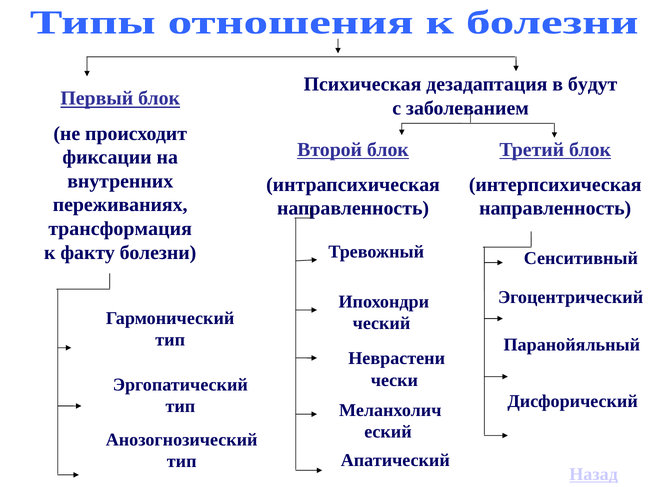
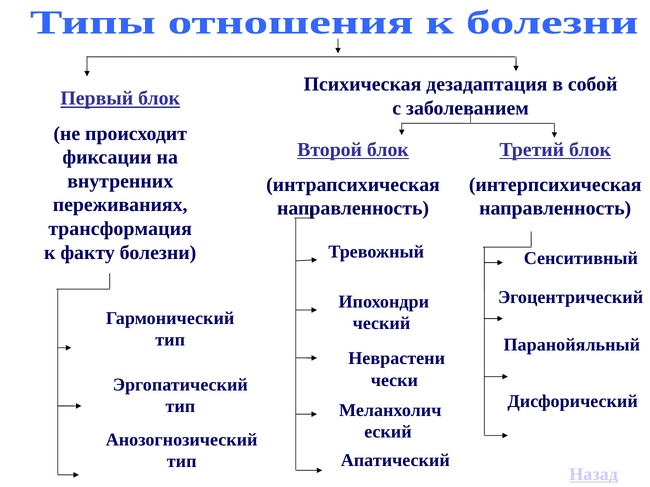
будут: будут -> собой (593, 84)
